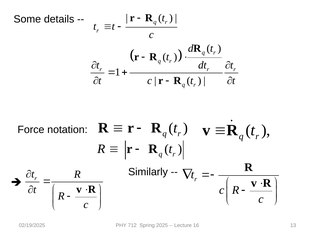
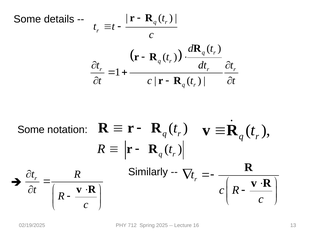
Force: Force -> Some (31, 130)
